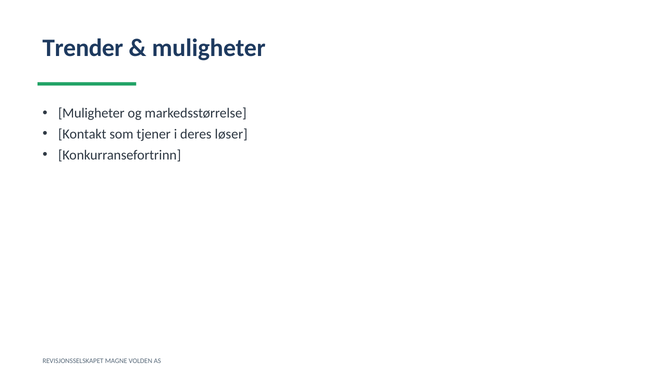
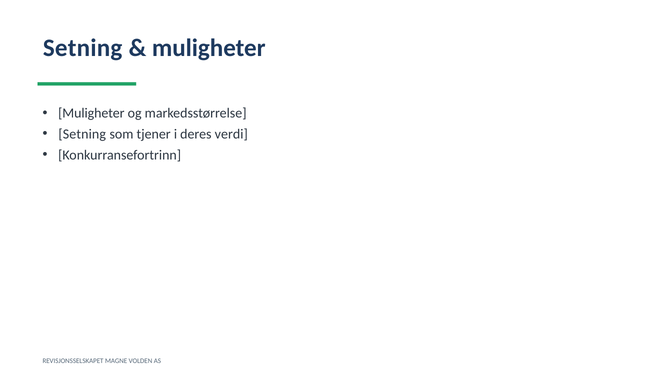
Trender: Trender -> Setning (83, 48)
Kontakt: Kontakt -> Setning (82, 134)
løser: løser -> verdi (231, 134)
